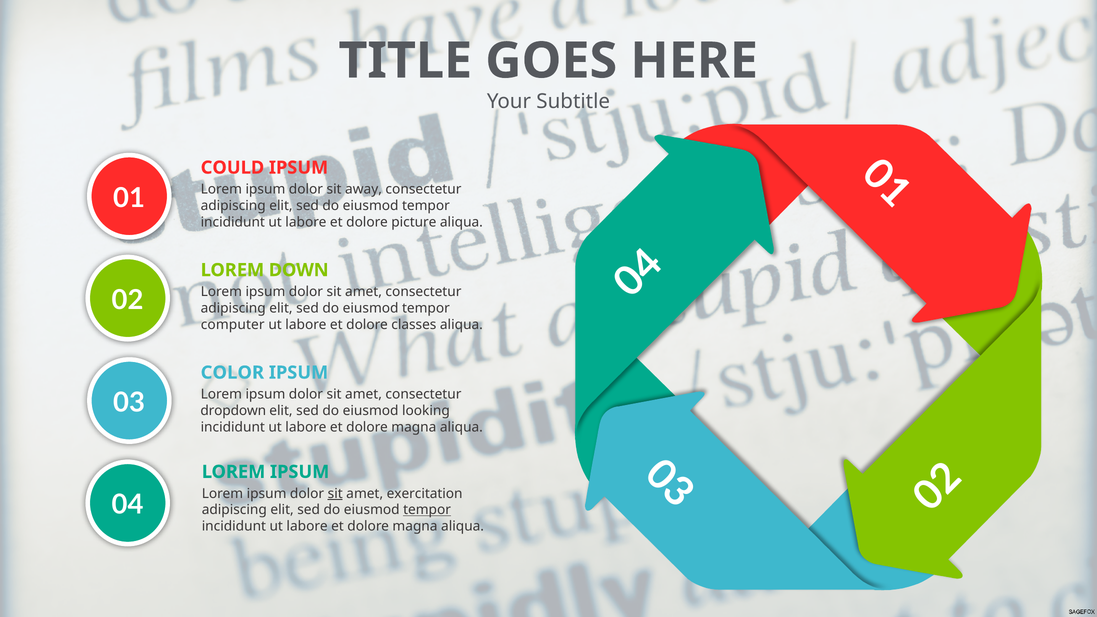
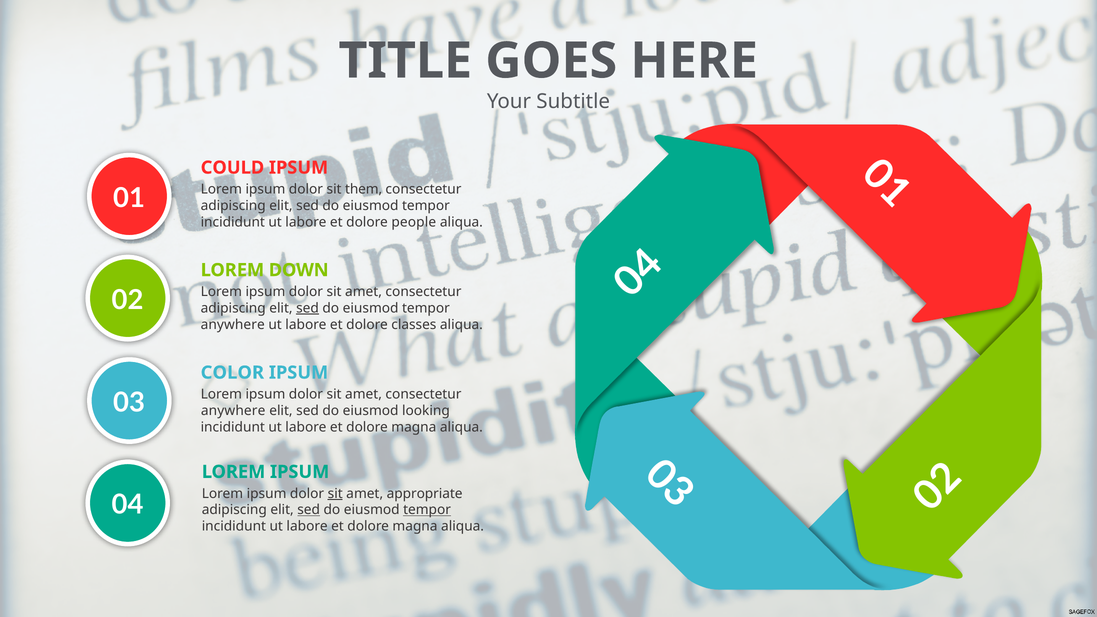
away: away -> them (364, 189)
picture: picture -> people (414, 222)
sed underline: none -> present (308, 308)
computer: computer -> anywhere (233, 325)
dropdown: dropdown -> anywhere (233, 411)
exercitation: exercitation -> appropriate (425, 494)
sed underline: none -> present (309, 510)
